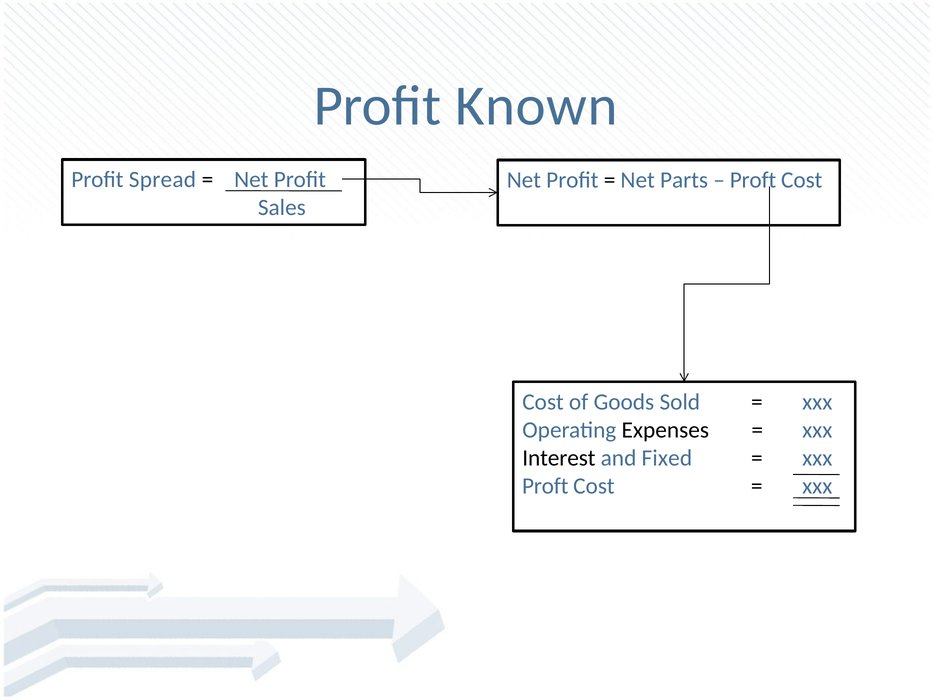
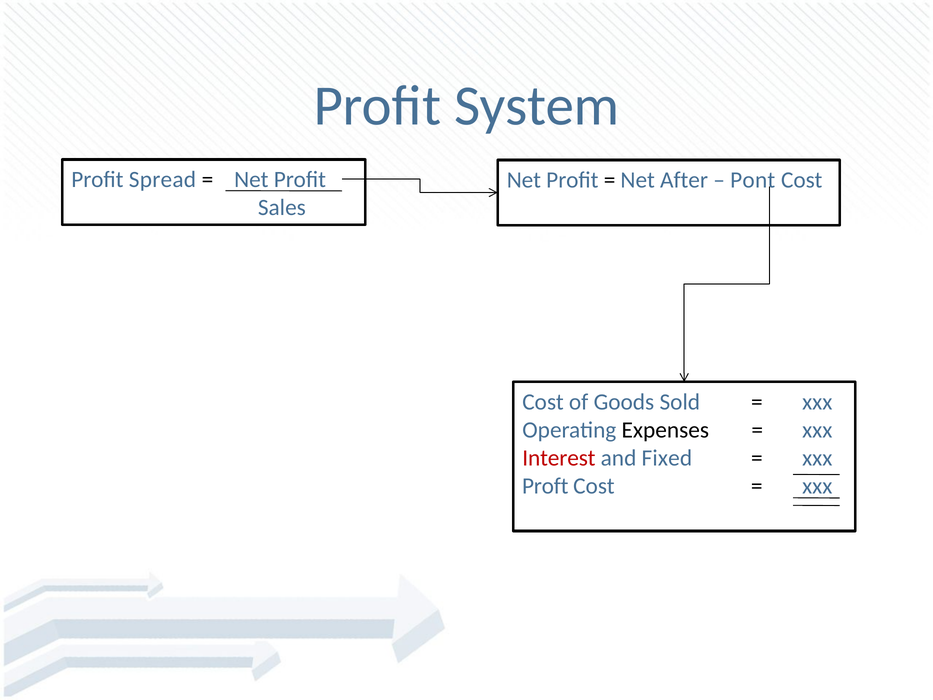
Known: Known -> System (537, 106)
Parts: Parts -> After (684, 180)
Proft: Proft -> Pont (753, 180)
Interest colour: black -> red (559, 458)
